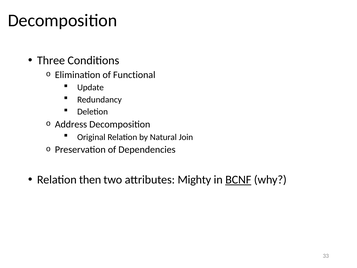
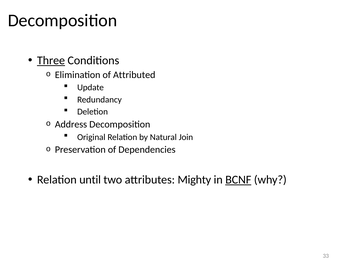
Three underline: none -> present (51, 60)
Functional: Functional -> Attributed (134, 75)
then: then -> until (90, 179)
